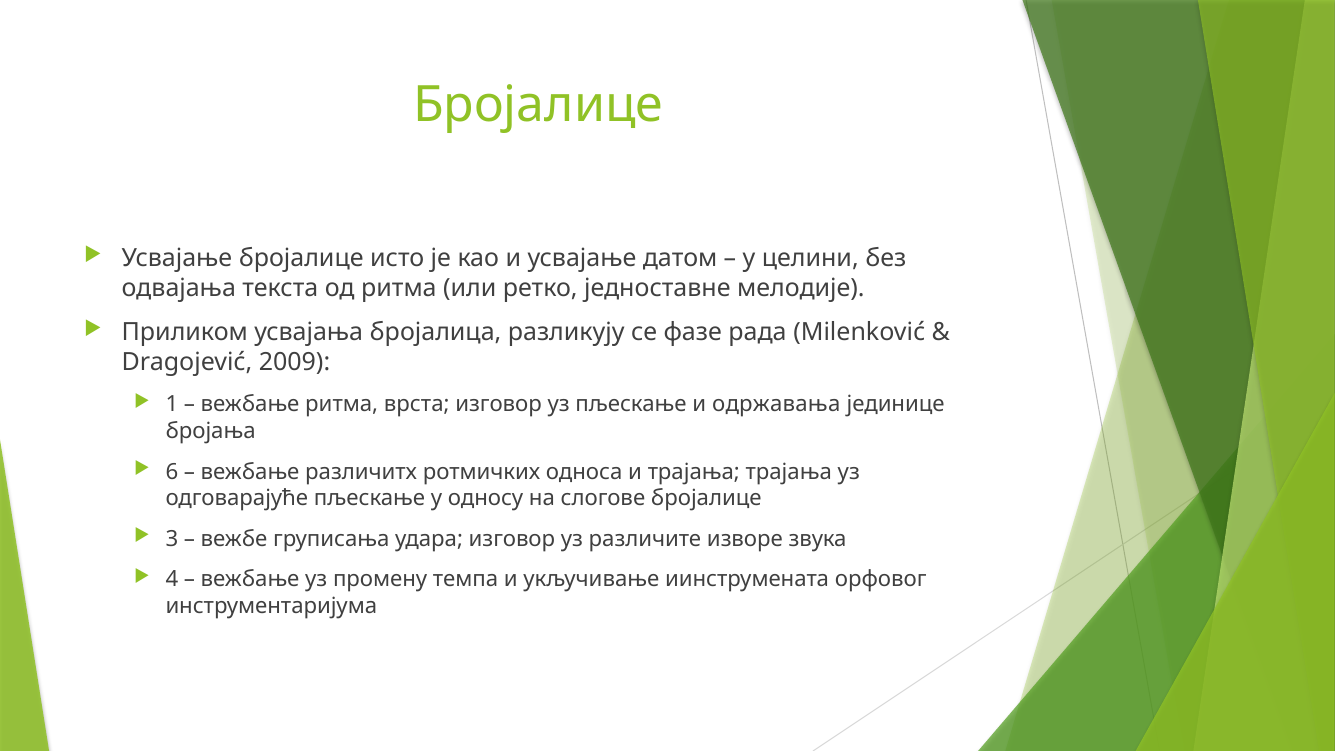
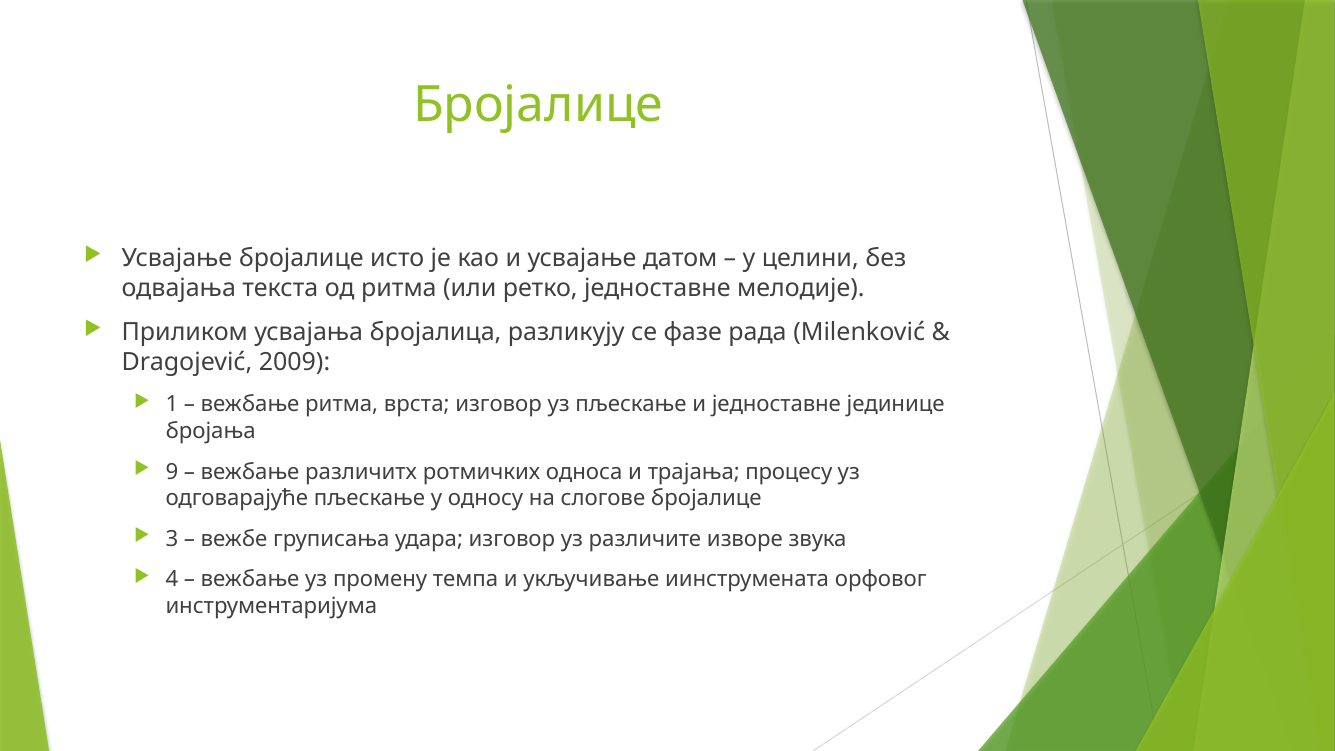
и одржавања: одржавања -> једноставне (776, 404)
6: 6 -> 9 (172, 472)
трајања трајања: трајања -> процесу (789, 472)
